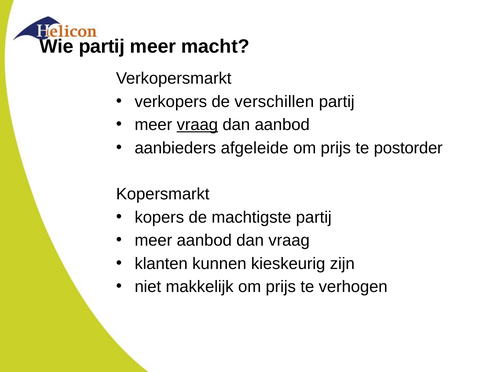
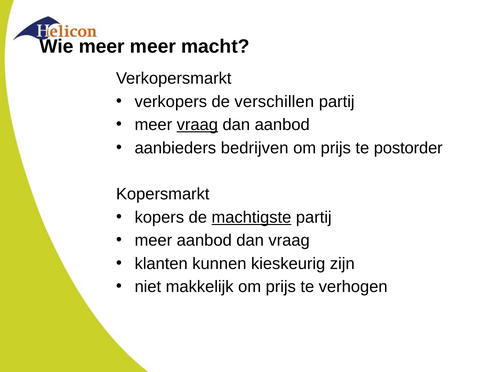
Wie partij: partij -> meer (102, 46)
afgeleide: afgeleide -> bedrijven (255, 148)
machtigste underline: none -> present (251, 217)
